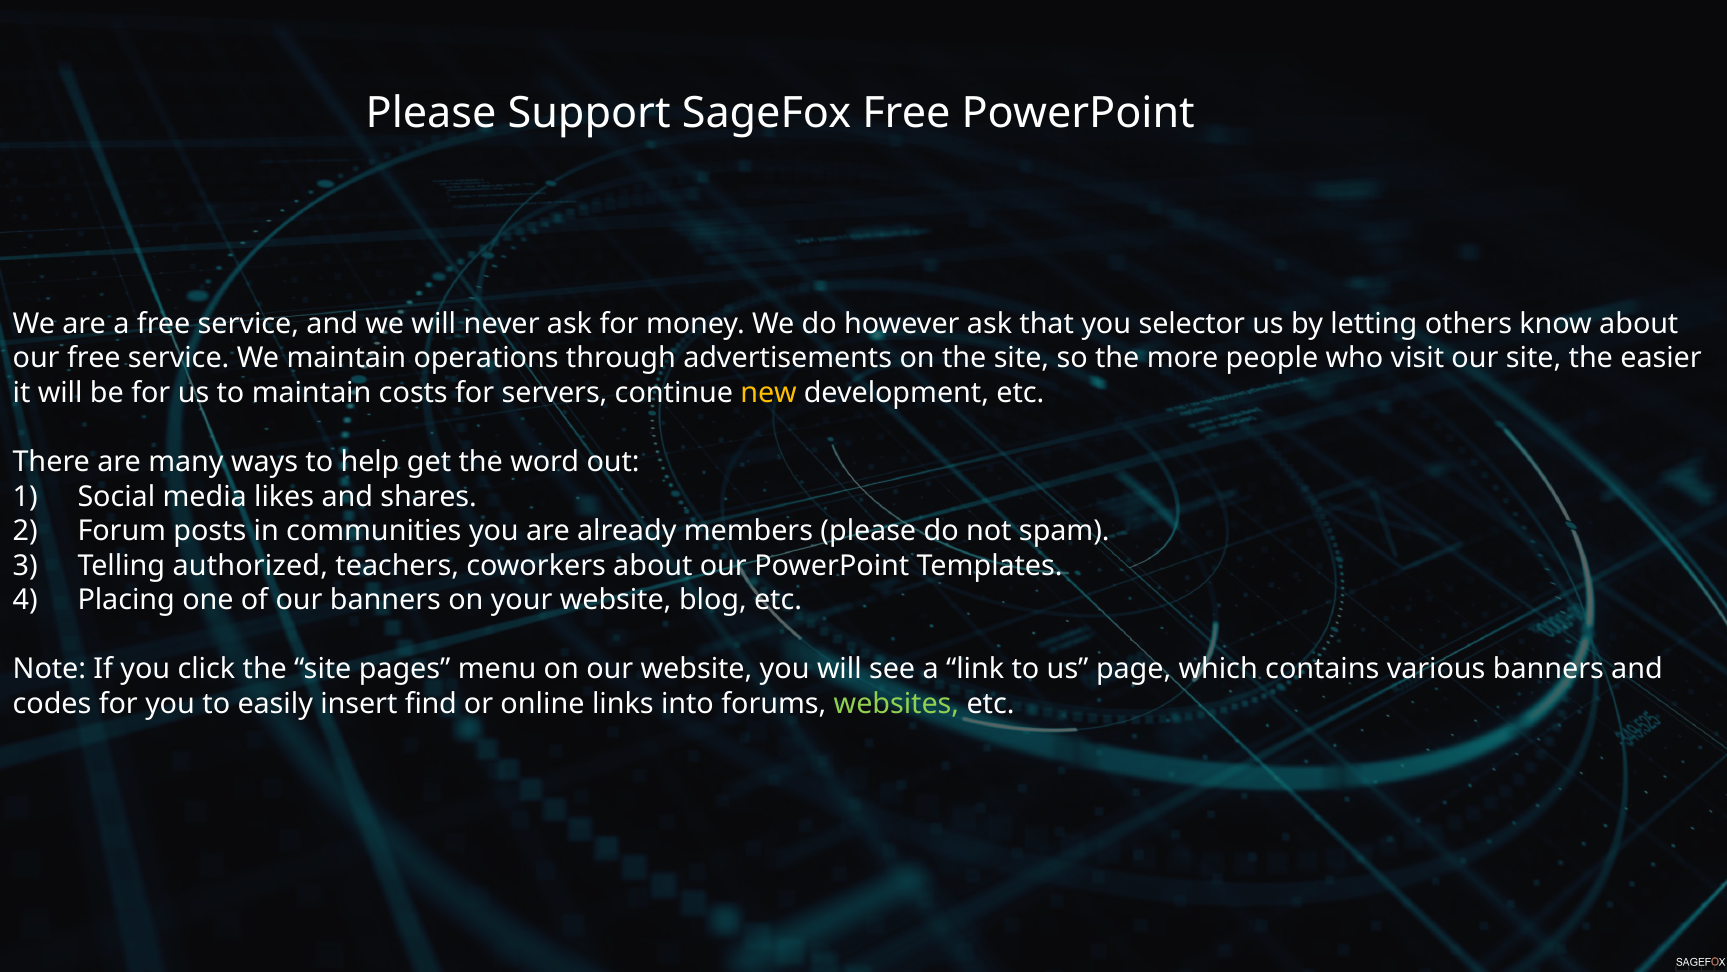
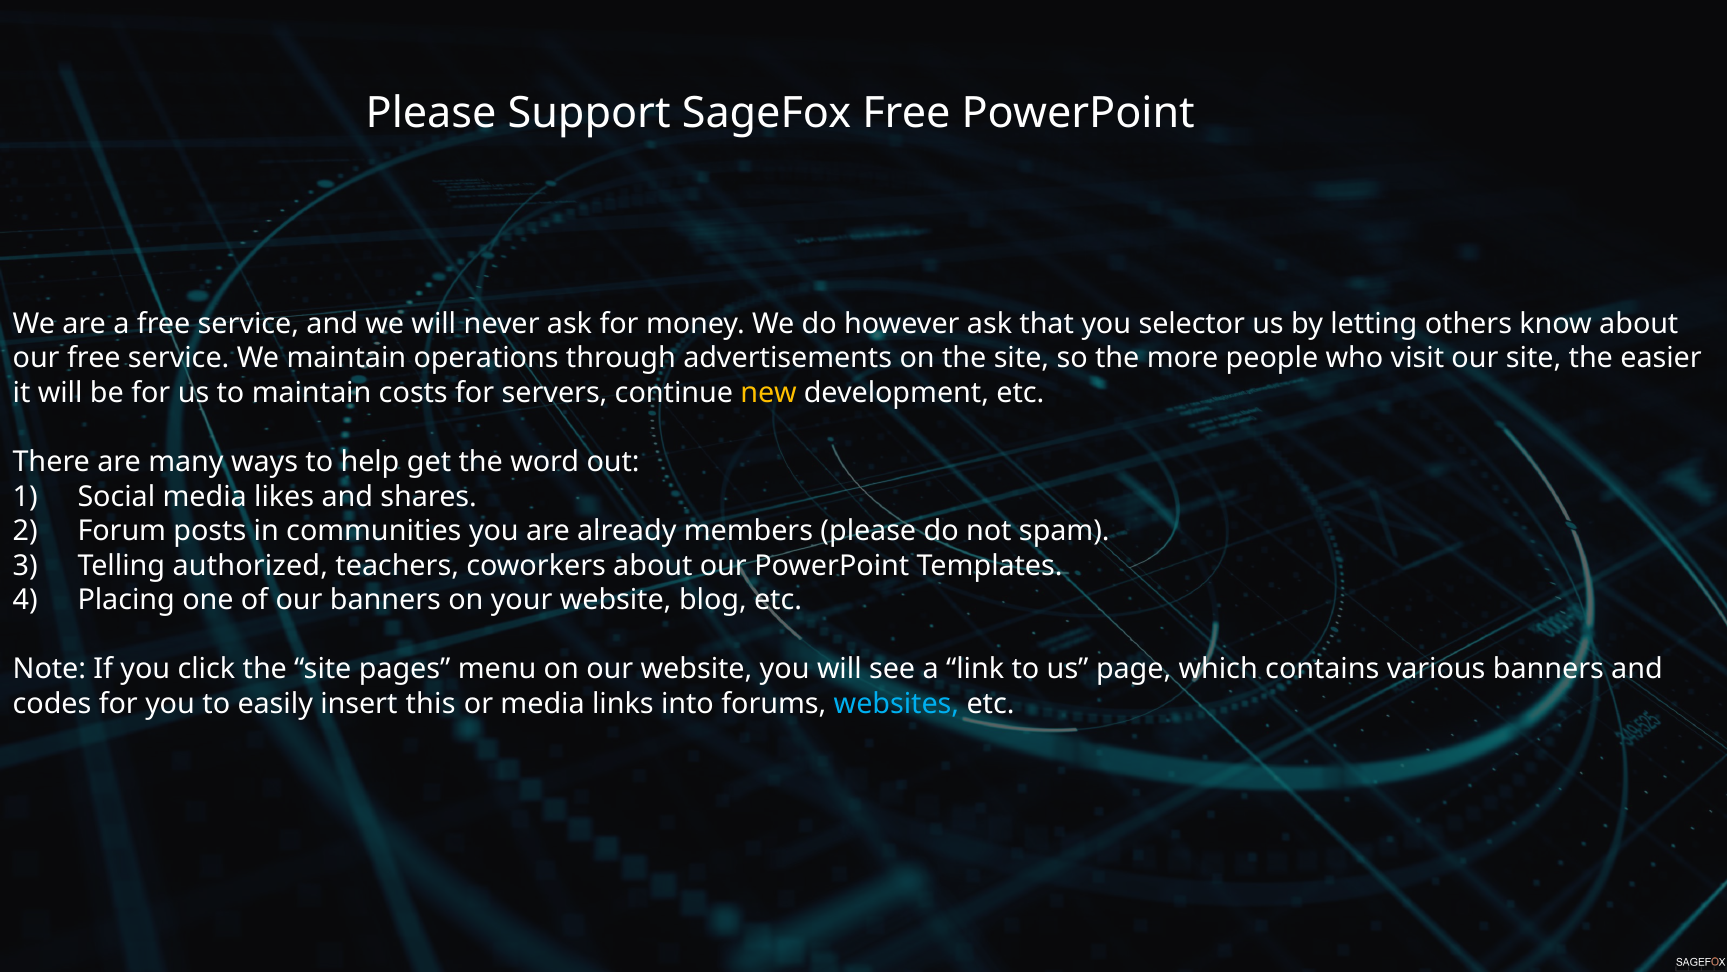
find: find -> this (431, 703)
or online: online -> media (543, 703)
websites colour: light green -> light blue (896, 703)
